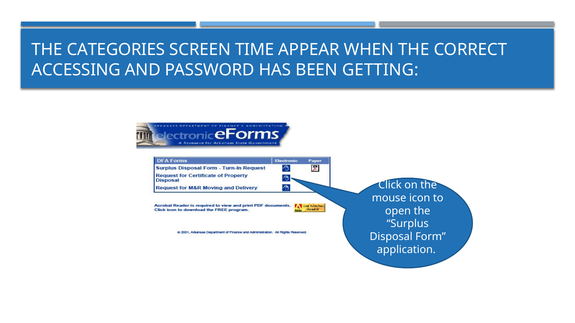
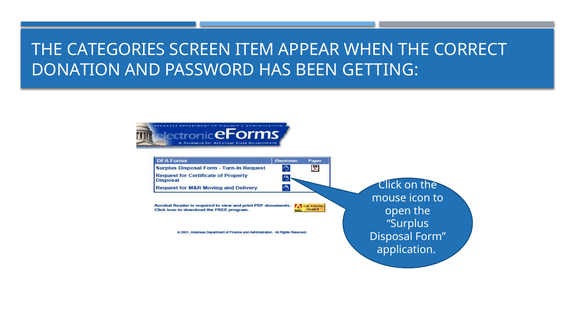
TIME: TIME -> ITEM (255, 50)
ACCESSING: ACCESSING -> DONATION (76, 70)
